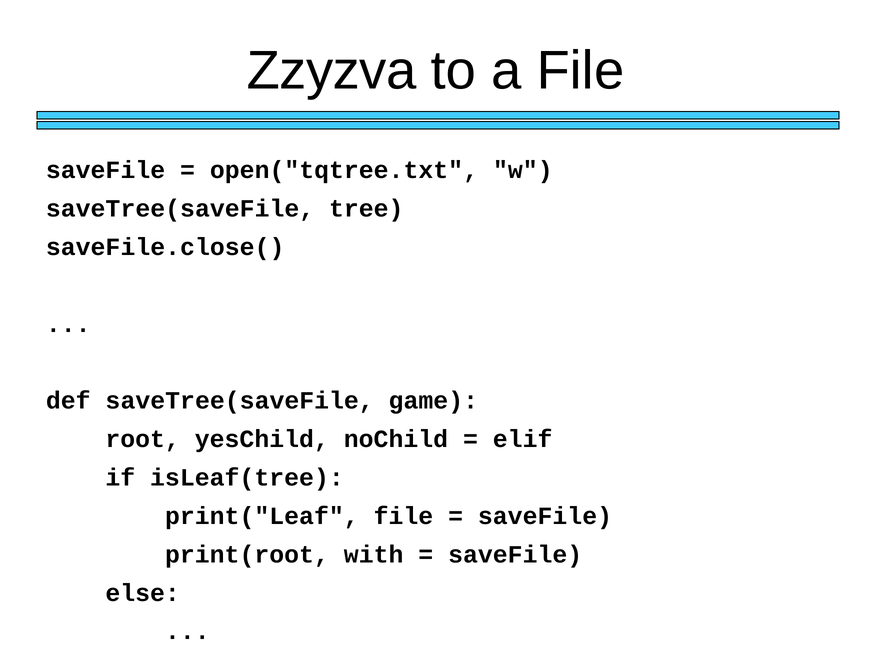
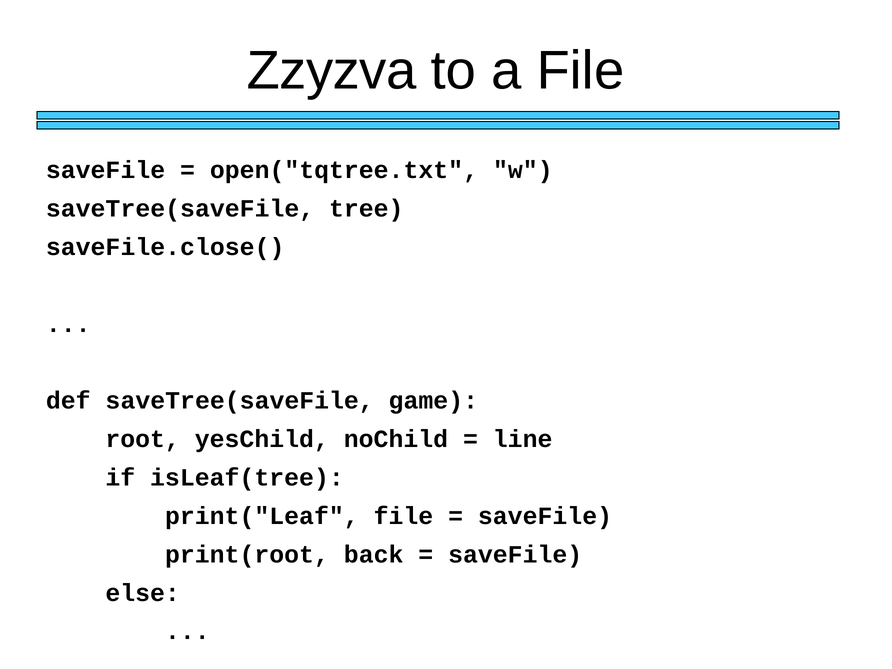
elif: elif -> line (523, 439)
with: with -> back (374, 554)
